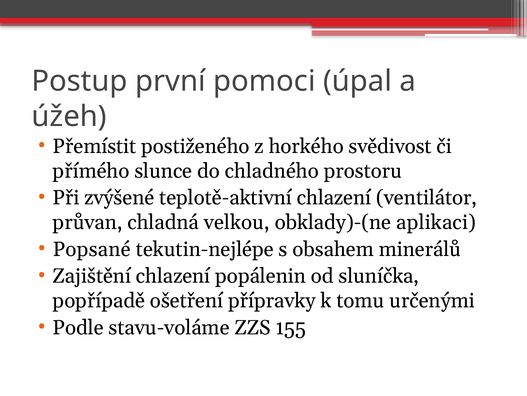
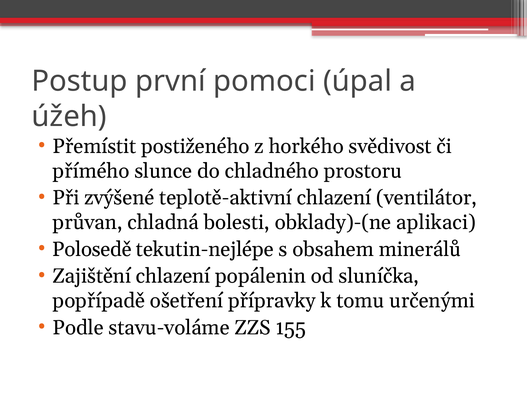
velkou: velkou -> bolesti (237, 222)
Popsané: Popsané -> Polosedě (92, 249)
